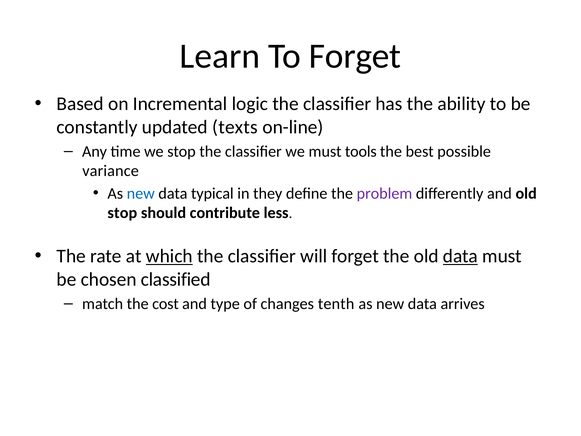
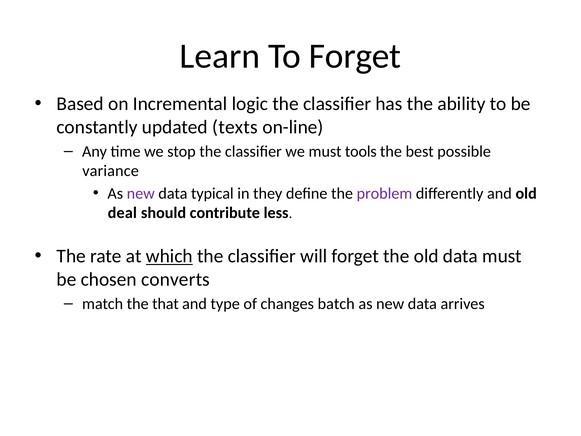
new colour: blue -> purple (141, 193)
stop: stop -> deal (122, 213)
data underline: present -> none (460, 256)
classified: classified -> converts (175, 279)
cost: cost -> that (165, 304)
tenth: tenth -> batch (336, 304)
